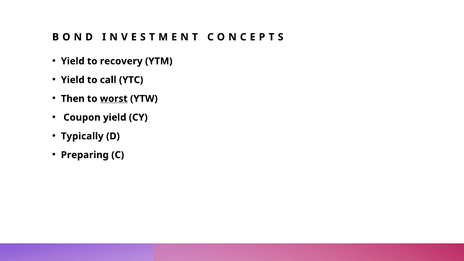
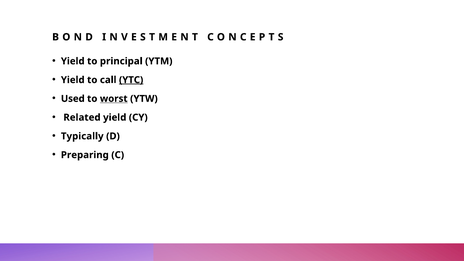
recovery: recovery -> principal (121, 61)
YTC underline: none -> present (131, 80)
Then: Then -> Used (73, 99)
Coupon: Coupon -> Related (82, 117)
